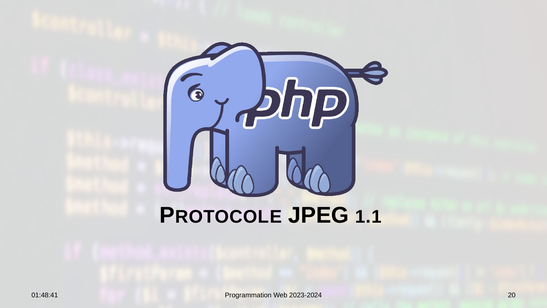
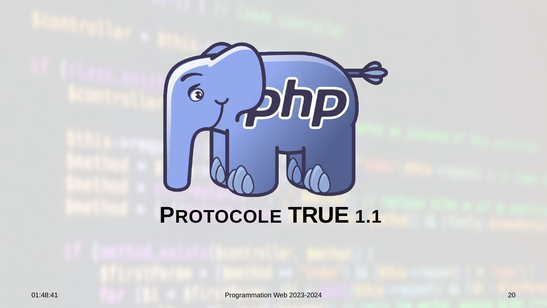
JPEG: JPEG -> TRUE (319, 215)
